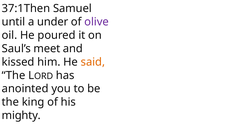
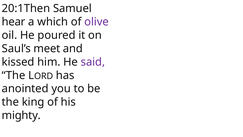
37:1Then: 37:1Then -> 20:1Then (26, 8)
until: until -> hear (14, 22)
under: under -> which (53, 22)
said colour: orange -> purple (93, 62)
